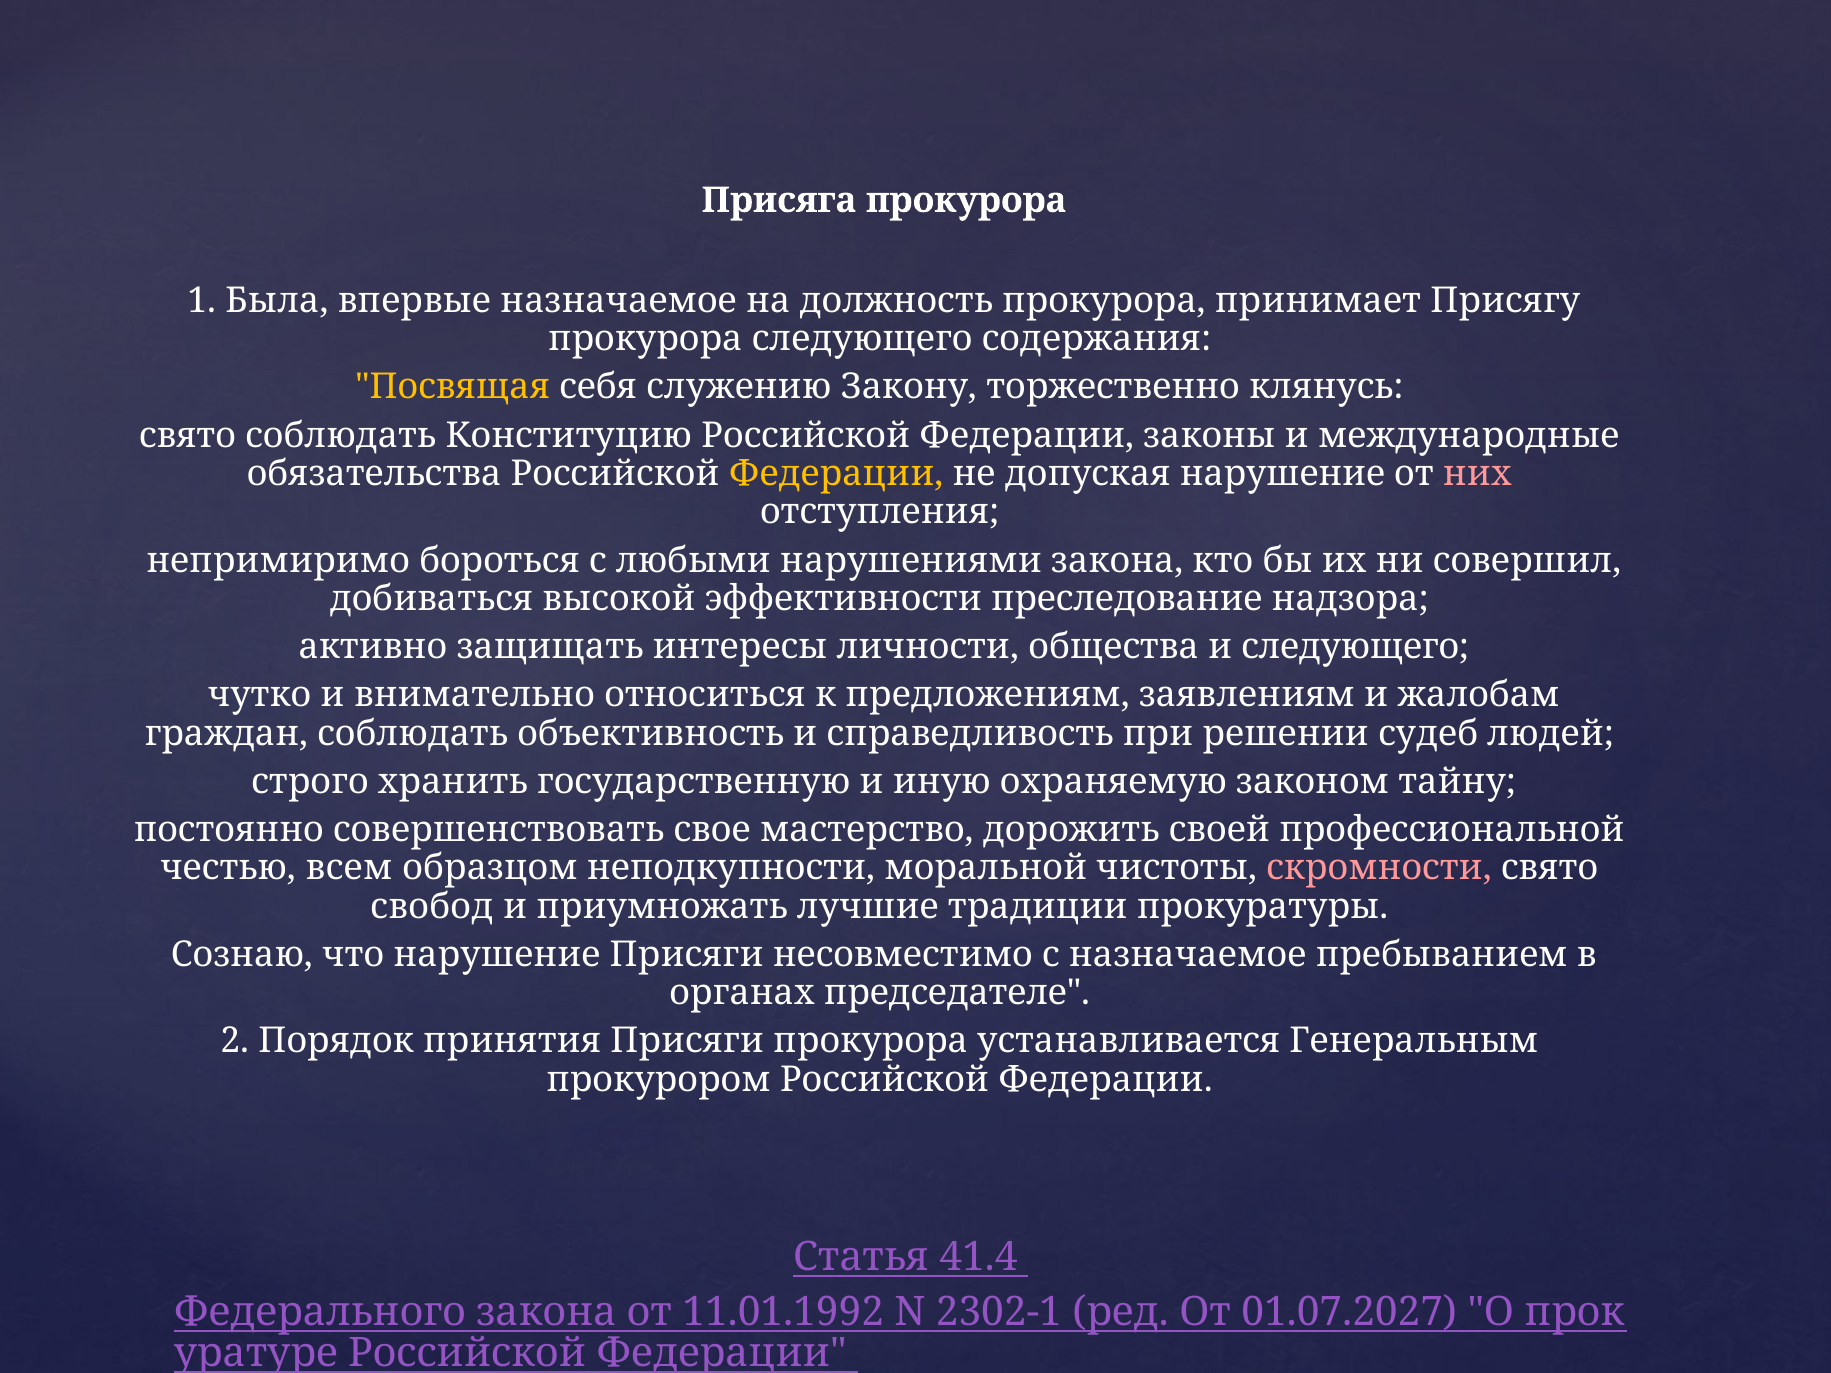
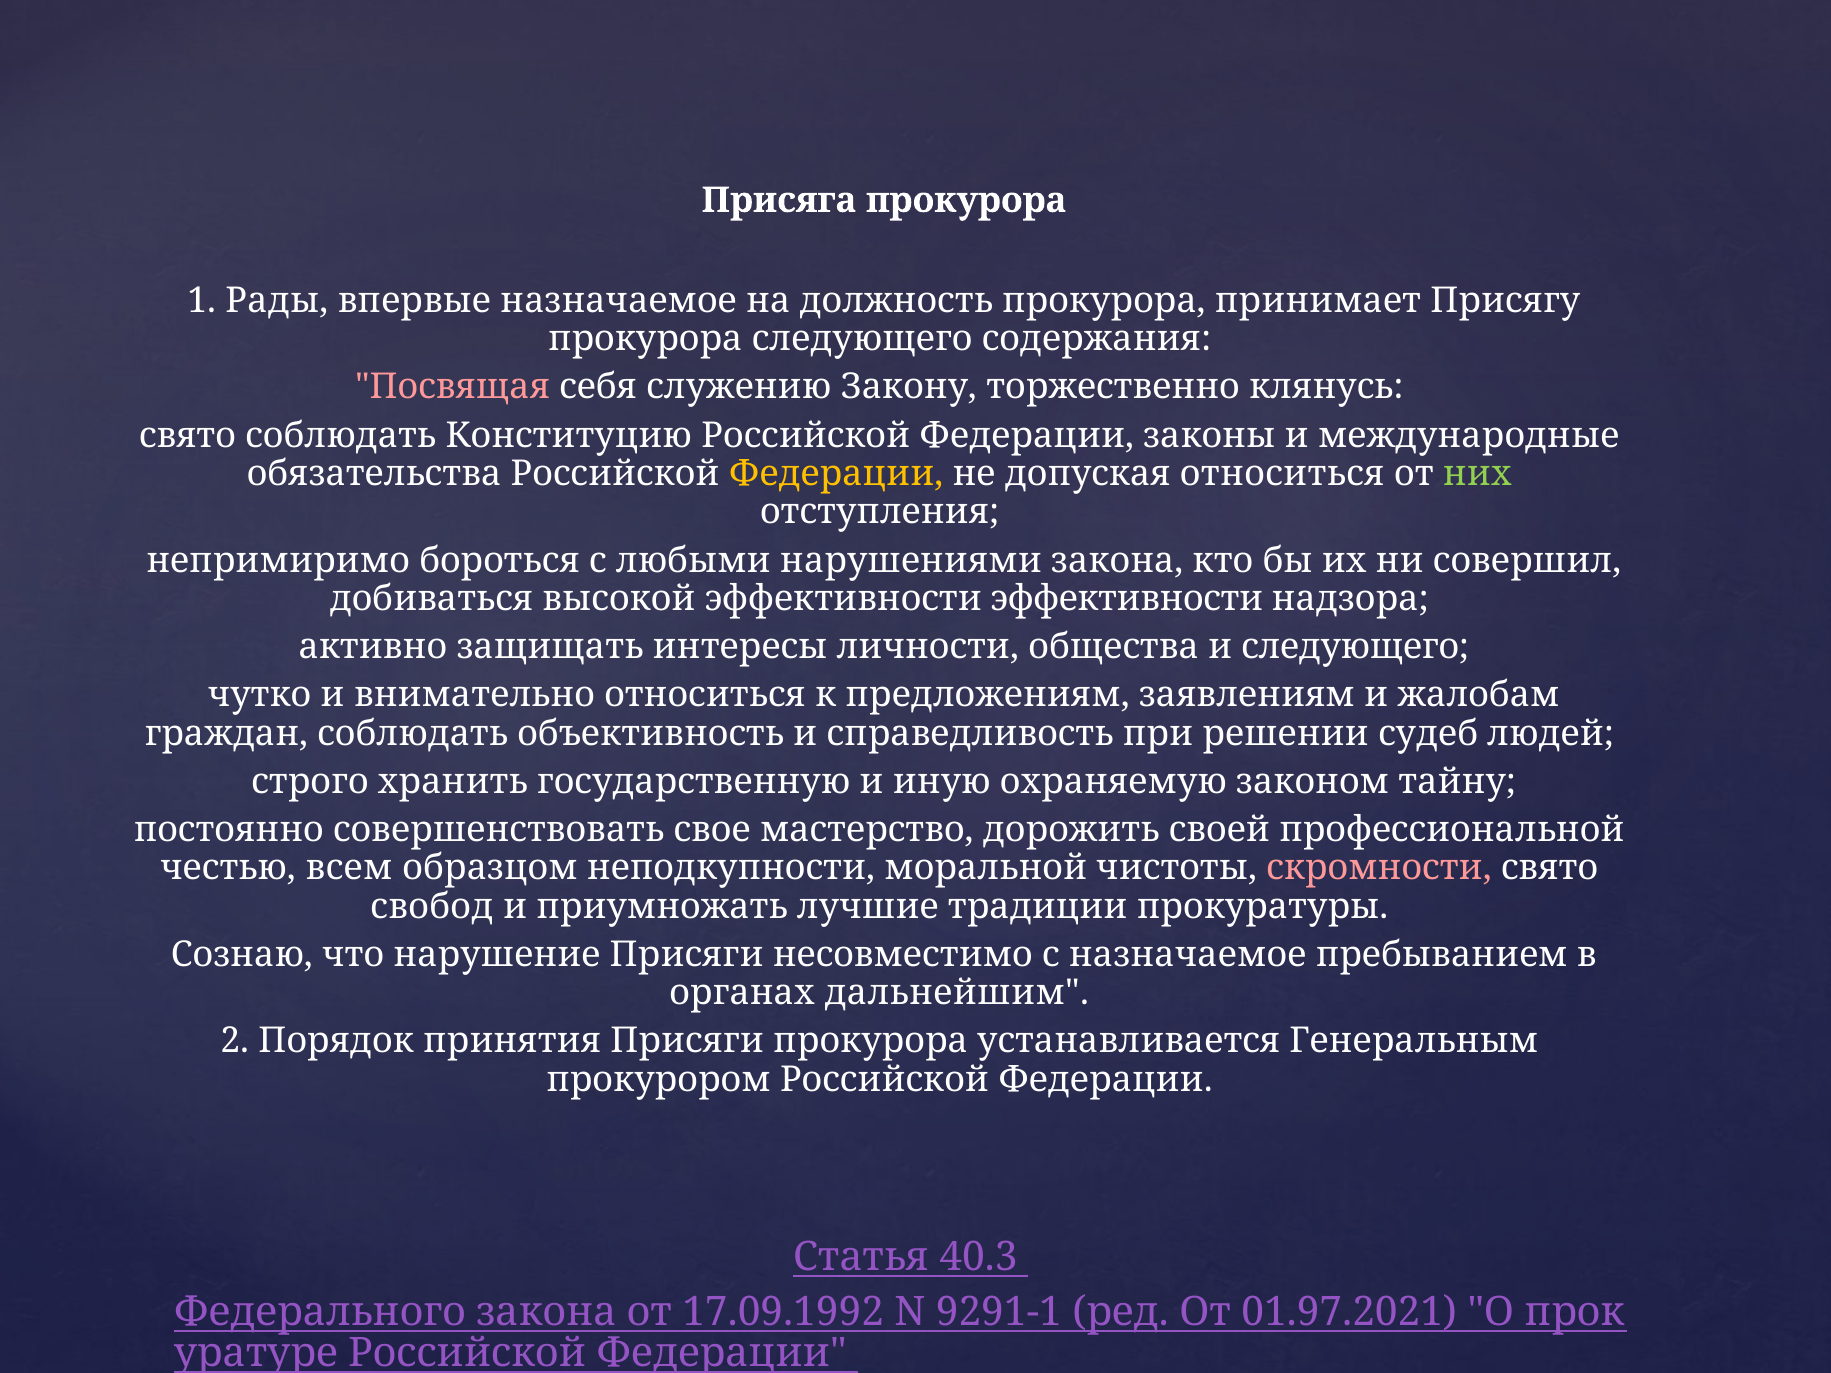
Была: Была -> Рады (277, 301)
Посвящая colour: yellow -> pink (453, 387)
допуская нарушение: нарушение -> относиться (1282, 474)
них colour: pink -> light green (1477, 474)
эффективности преследование: преследование -> эффективности (1127, 599)
председателе: председателе -> дальнейшим (957, 993)
41.4: 41.4 -> 40.3 (978, 1257)
11.01.1992: 11.01.1992 -> 17.09.1992 (783, 1313)
2302-1: 2302-1 -> 9291-1 (999, 1313)
01.07.2027: 01.07.2027 -> 01.97.2021 (1349, 1313)
